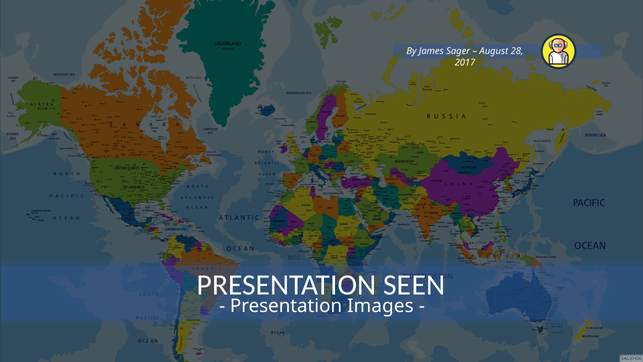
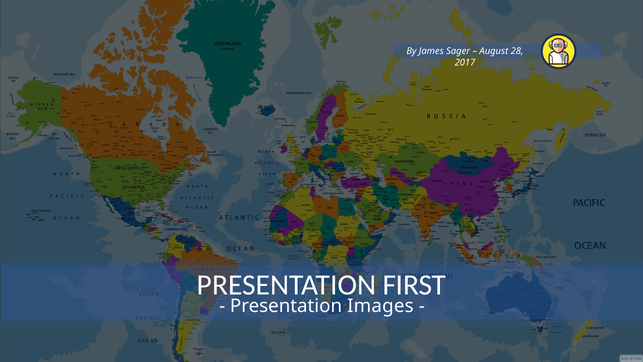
SEEN: SEEN -> FIRST (414, 285)
